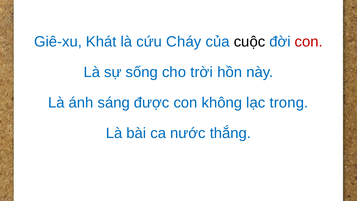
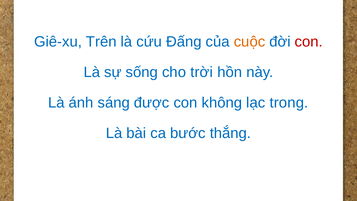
Khát: Khát -> Trên (101, 42)
Cháy: Cháy -> Đấng (184, 42)
cuộc colour: black -> orange (250, 42)
nước: nước -> bước (188, 133)
